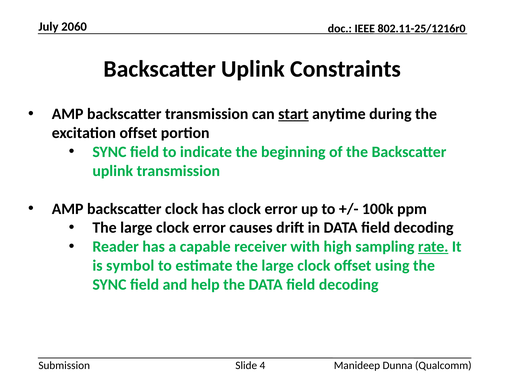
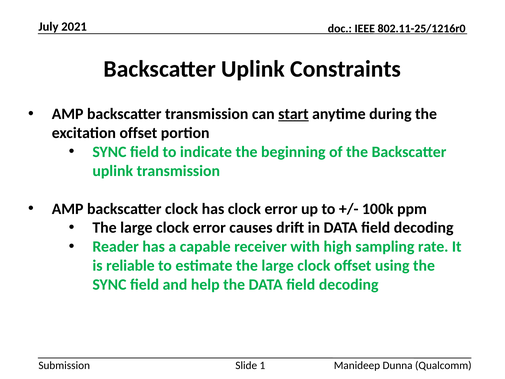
2060: 2060 -> 2021 (74, 27)
rate underline: present -> none (433, 247)
symbol: symbol -> reliable (130, 265)
4: 4 -> 1 (262, 365)
